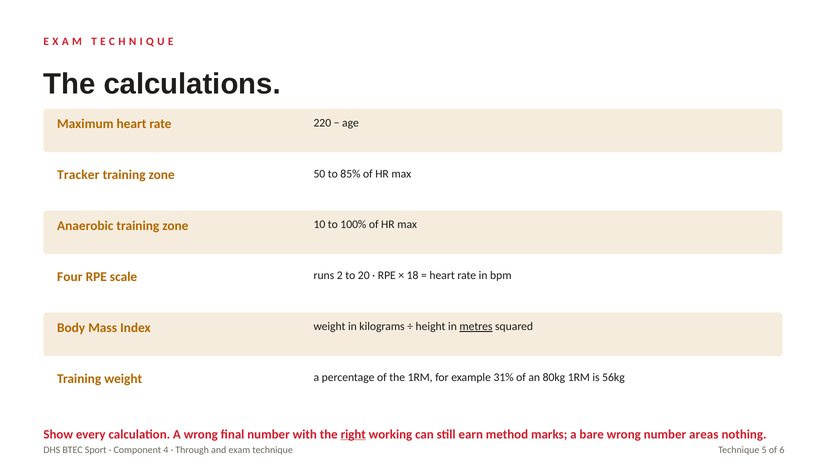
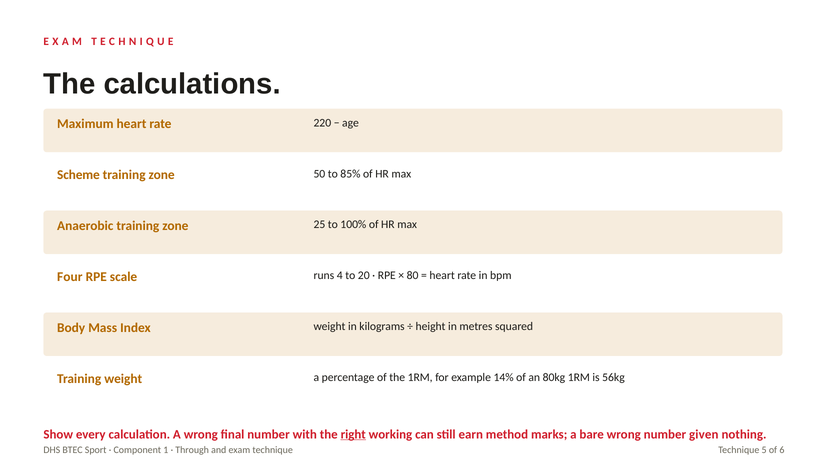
Tracker: Tracker -> Scheme (78, 175)
10: 10 -> 25 (319, 225)
2: 2 -> 4 (340, 275)
18: 18 -> 80 (413, 275)
metres underline: present -> none (476, 326)
31%: 31% -> 14% (504, 377)
areas: areas -> given (704, 434)
4: 4 -> 1 (166, 450)
